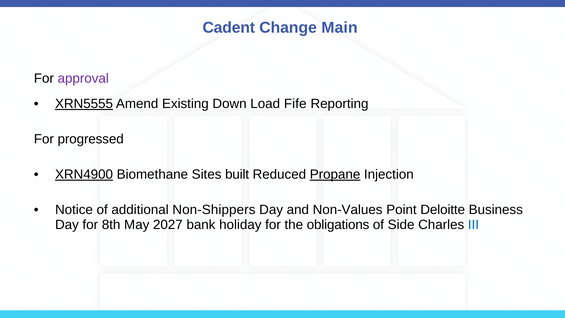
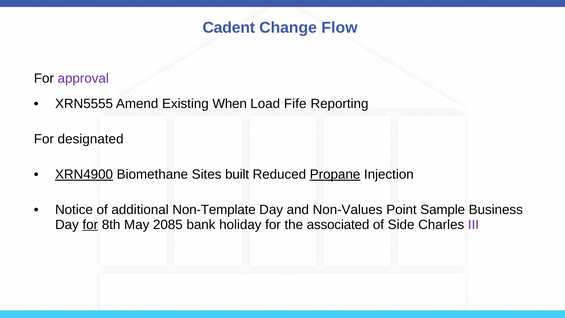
Main: Main -> Flow (339, 28)
XRN5555 underline: present -> none (84, 104)
Down: Down -> When (230, 104)
progressed: progressed -> designated (91, 139)
Non-Shippers: Non-Shippers -> Non-Template (214, 210)
Deloitte: Deloitte -> Sample (443, 210)
for underline: none -> present (90, 225)
2027: 2027 -> 2085 (168, 225)
obligations: obligations -> associated (338, 225)
III colour: blue -> purple (473, 225)
